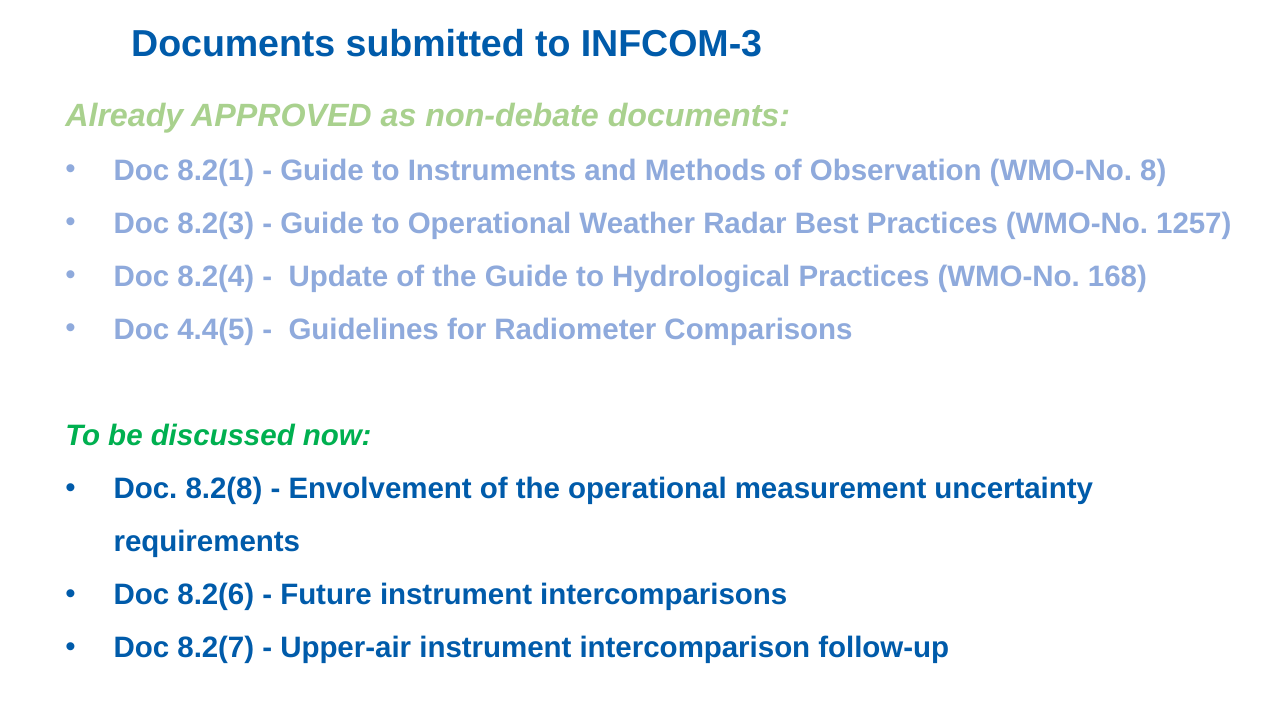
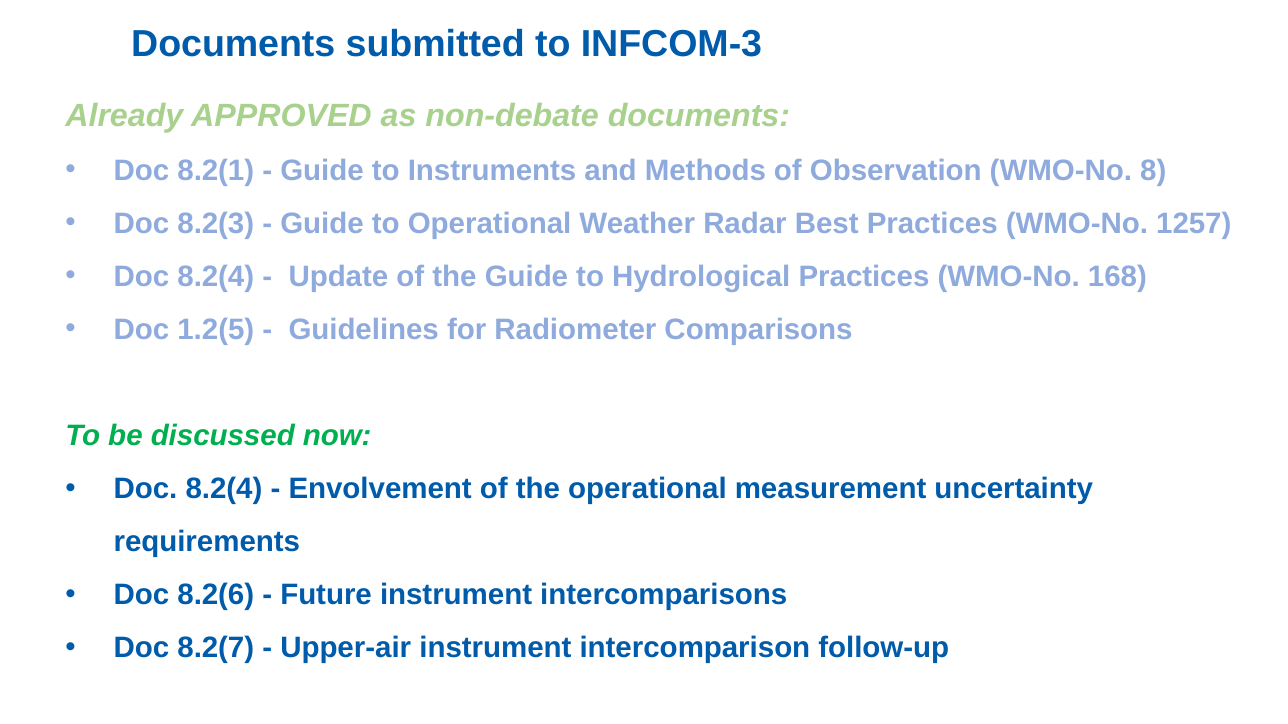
4.4(5: 4.4(5 -> 1.2(5 (216, 330)
8.2(8: 8.2(8 -> 8.2(4 (224, 489)
